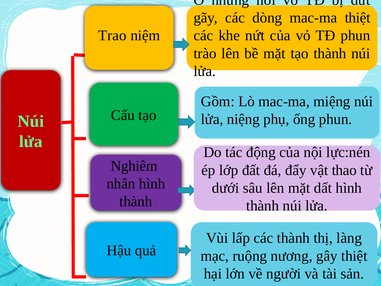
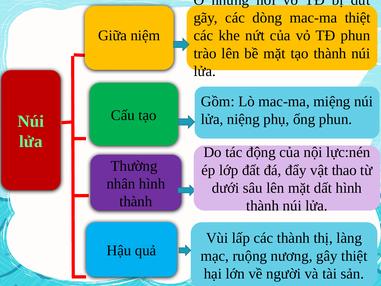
Trao: Trao -> Giữa (113, 36)
Nghiêm: Nghiêm -> Thường (134, 166)
